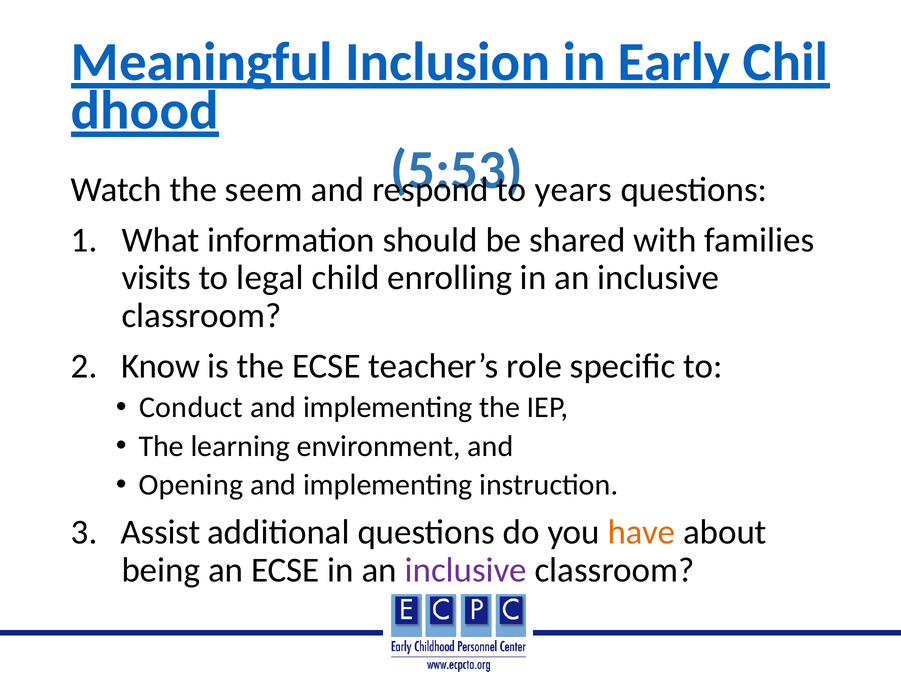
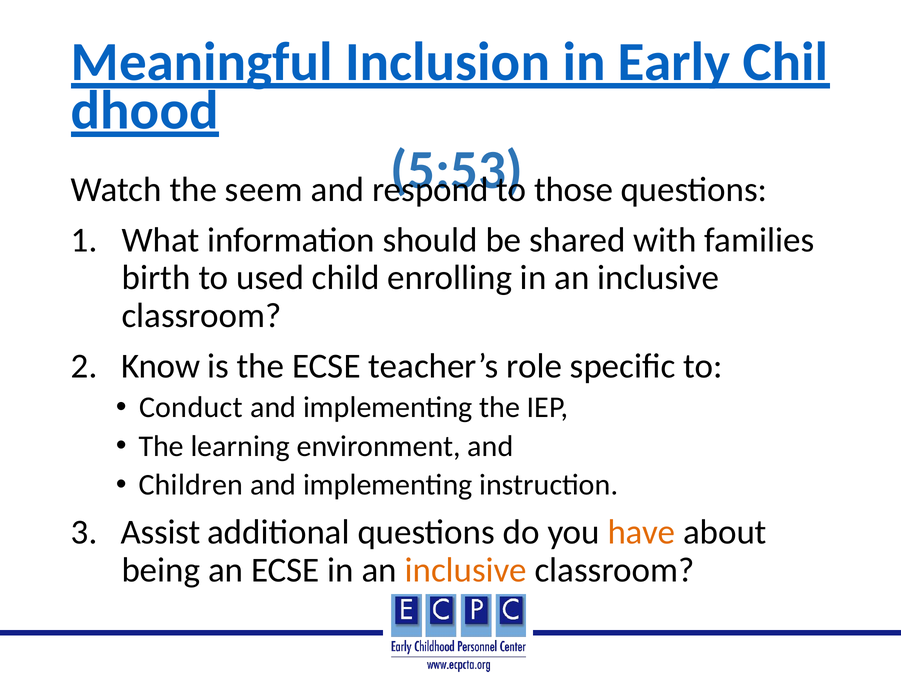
years: years -> those (574, 190)
visits: visits -> birth (156, 278)
legal: legal -> used (270, 278)
Opening: Opening -> Children (191, 485)
inclusive colour: purple -> orange (466, 570)
